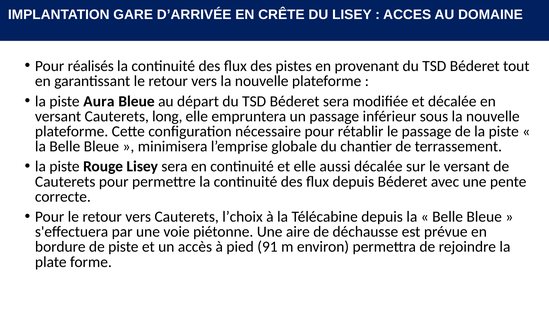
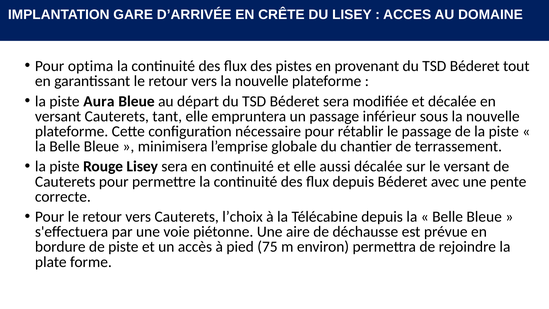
réalisés: réalisés -> optima (91, 66)
long: long -> tant (167, 116)
91: 91 -> 75 (267, 247)
